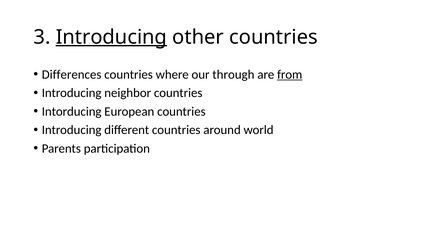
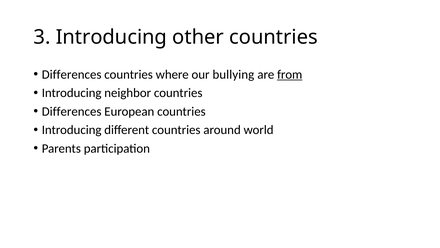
Introducing underline: present -> none (111, 37)
through: through -> bullying (233, 74)
Intorducing: Intorducing -> Differences (72, 111)
